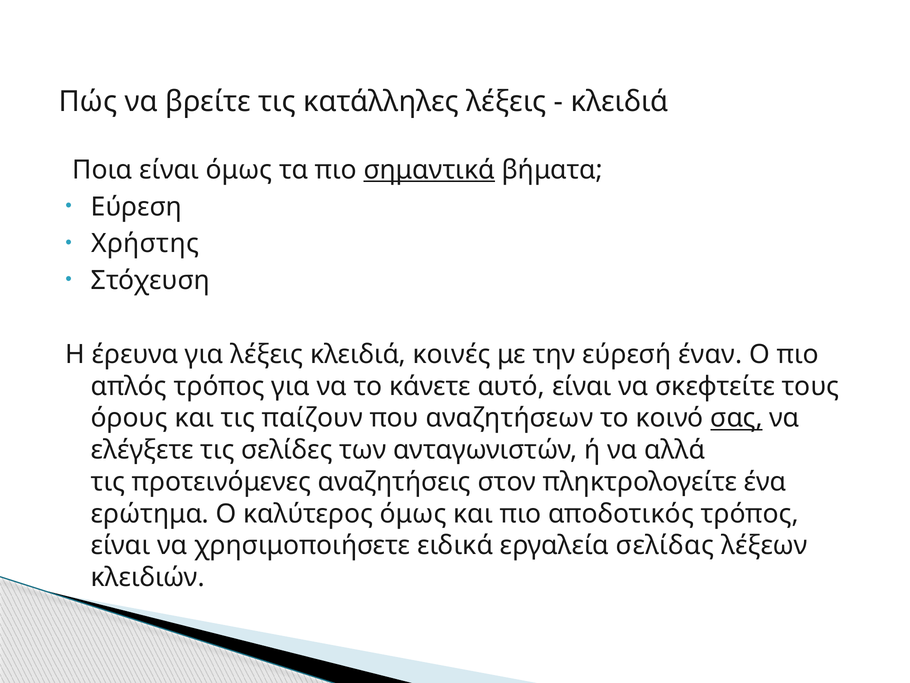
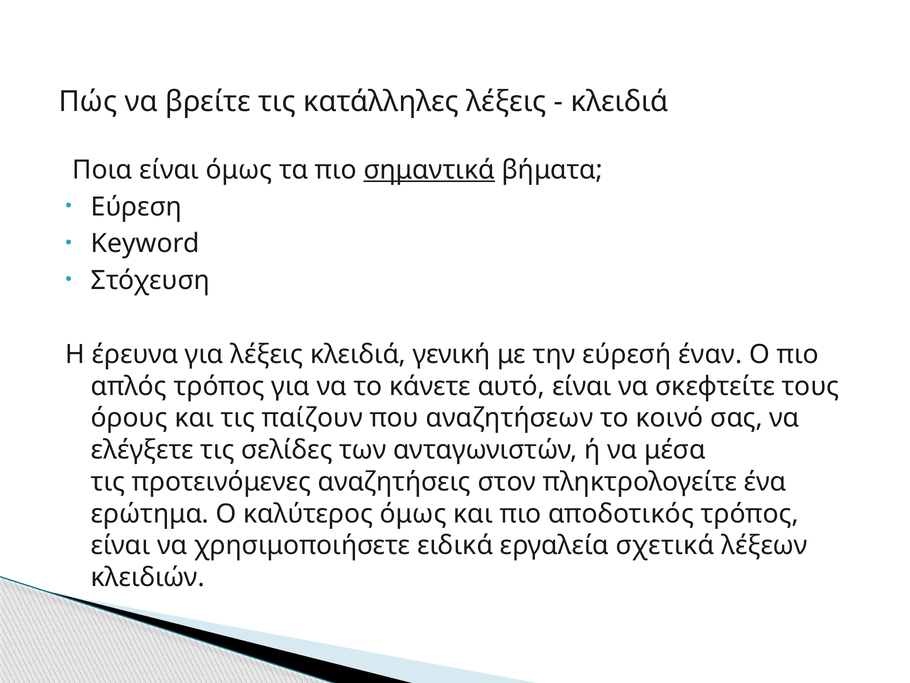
Χρήστης: Χρήστης -> Keyword (145, 243)
κοινές: κοινές -> γενική (452, 354)
σας underline: present -> none (737, 418)
αλλά: αλλά -> μέσα (675, 450)
σελίδας: σελίδας -> σχετικά (665, 545)
